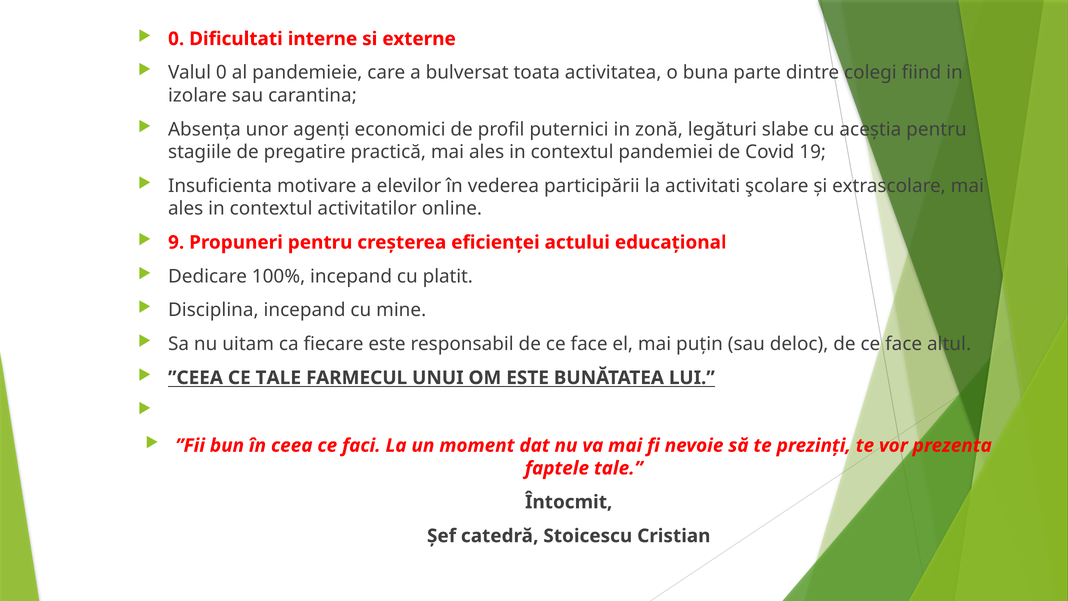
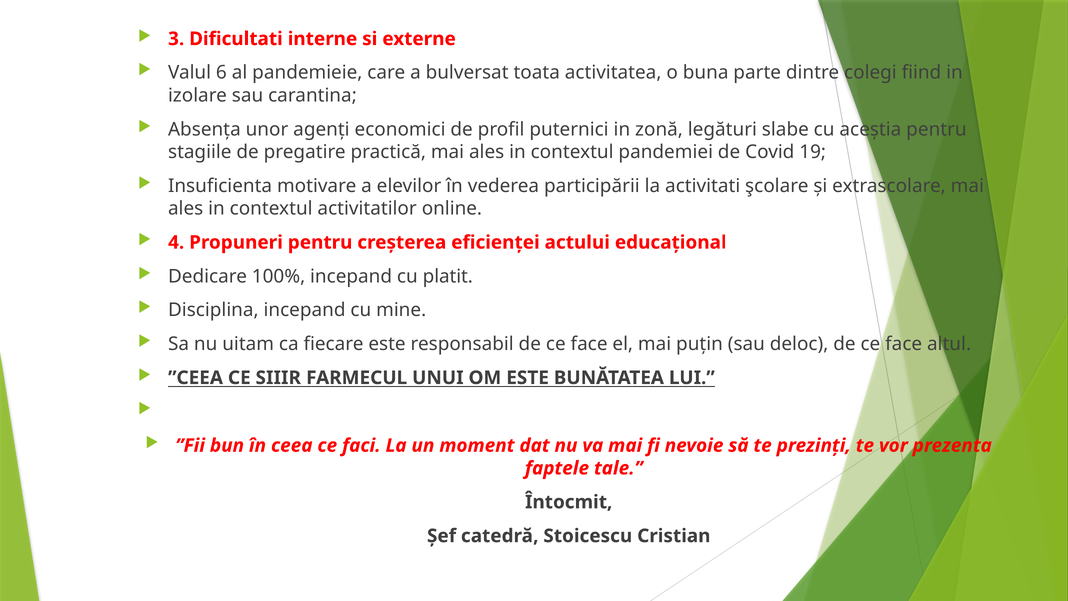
0: 0 -> 3 (176, 39)
Valul 0: 0 -> 6 (221, 73)
9: 9 -> 4 (176, 242)
CE TALE: TALE -> SIIIR (278, 378)
